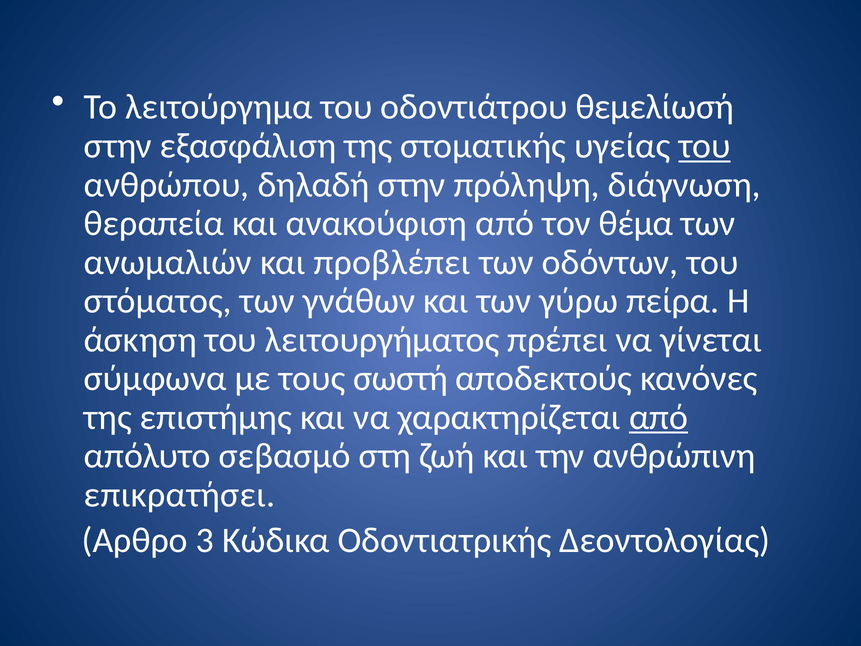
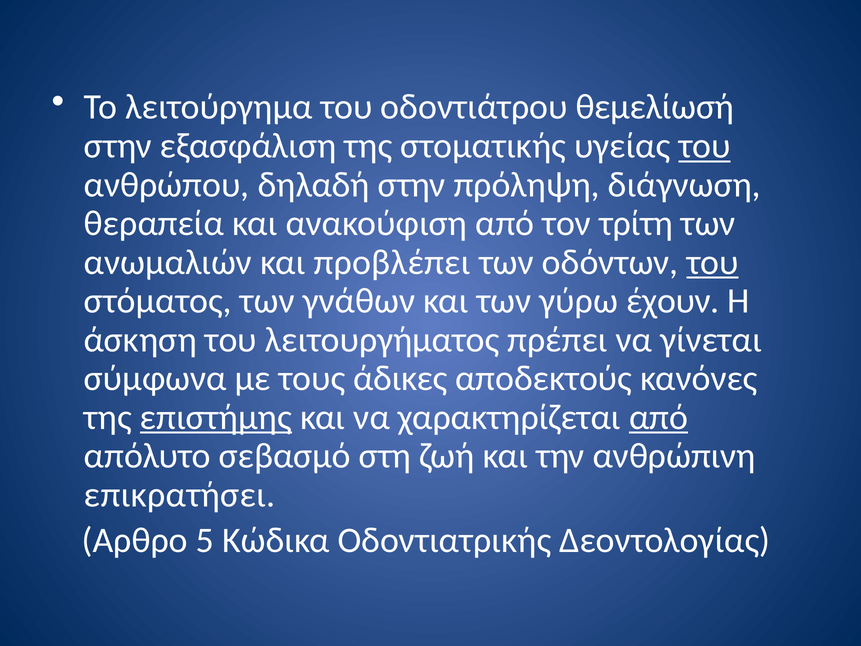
θέμα: θέμα -> τρίτη (636, 223)
του underline: none -> present (713, 262)
πείρα: πείρα -> έχουν (673, 301)
σωστή: σωστή -> άδικες (400, 378)
επιστήμης underline: none -> present (216, 417)
3: 3 -> 5 (205, 540)
